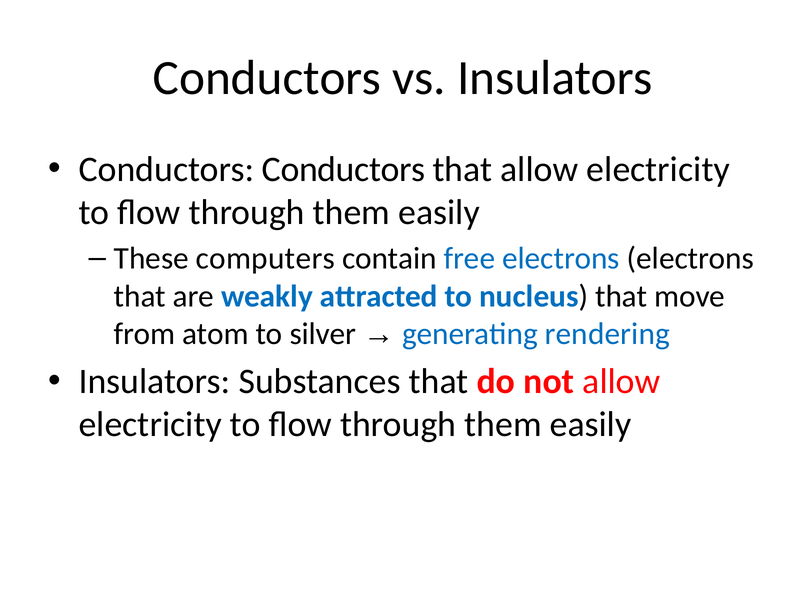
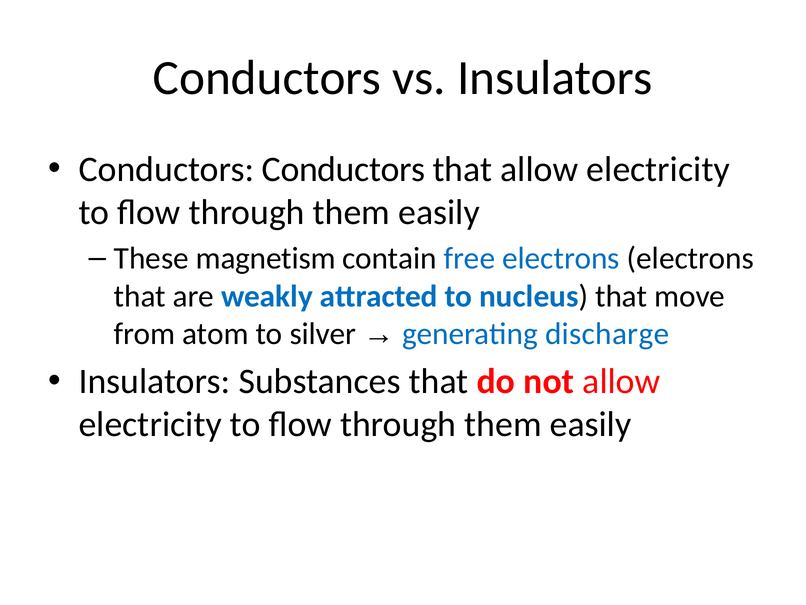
computers: computers -> magnetism (266, 258)
rendering: rendering -> discharge (607, 333)
